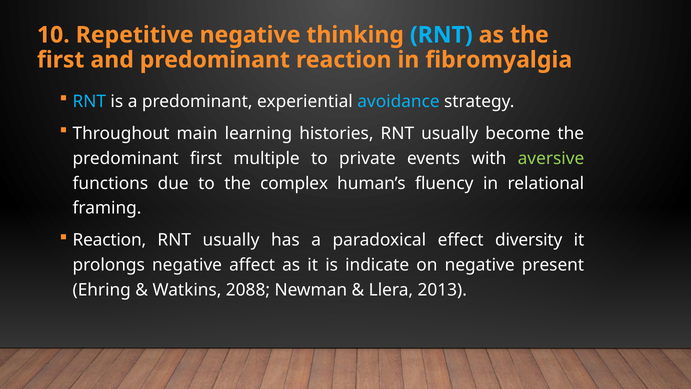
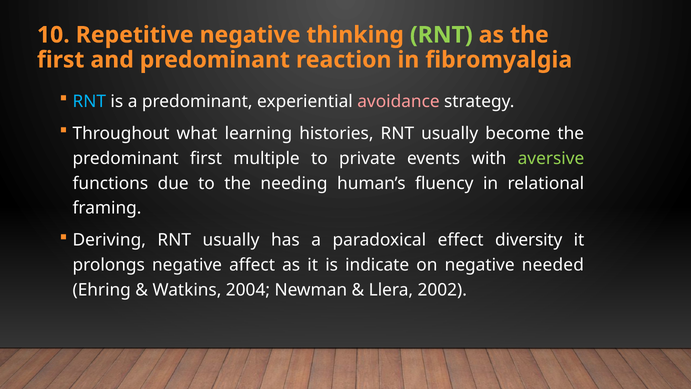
RNT colour: light blue -> light green (441, 35)
avoidance colour: light blue -> pink (398, 101)
main: main -> what (197, 133)
complex: complex -> needing (294, 183)
Reaction: Reaction -> Deriving (109, 240)
present: present -> needed (553, 265)
2088: 2088 -> 2004 (248, 290)
2013: 2013 -> 2002 (442, 290)
